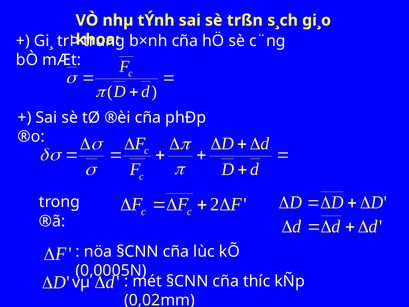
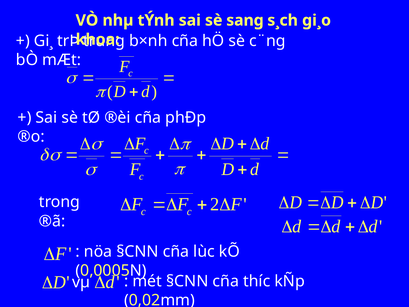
trßn: trßn -> sang (245, 20)
